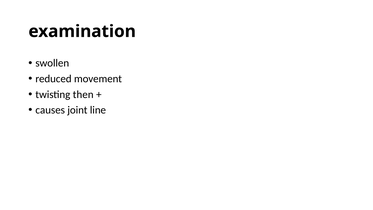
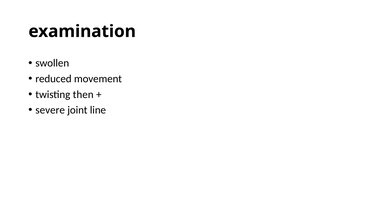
causes: causes -> severe (50, 110)
